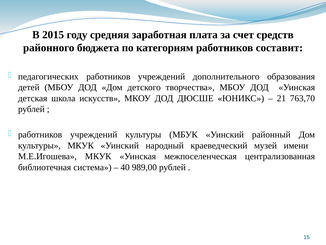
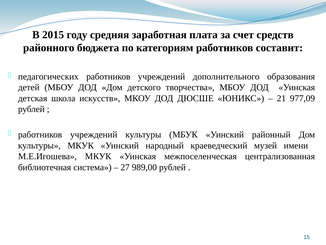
763,70: 763,70 -> 977,09 (302, 98)
40: 40 -> 27 (125, 167)
